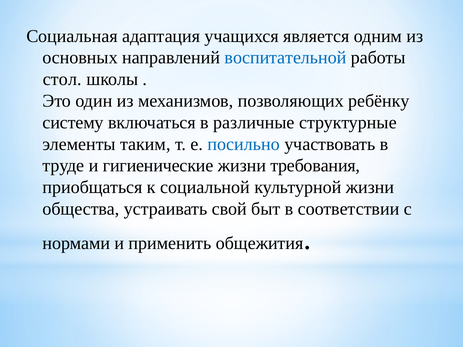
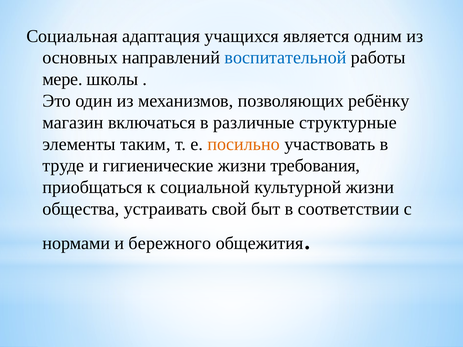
стол: стол -> мере (62, 79)
систему: систему -> магазин (73, 123)
посильно colour: blue -> orange (244, 144)
применить: применить -> бережного (170, 244)
